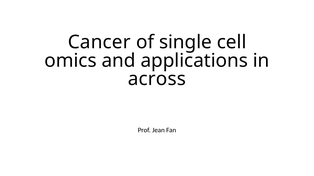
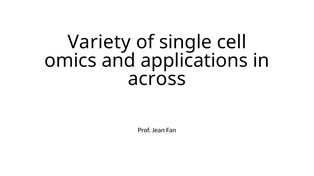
Cancer: Cancer -> Variety (99, 42)
